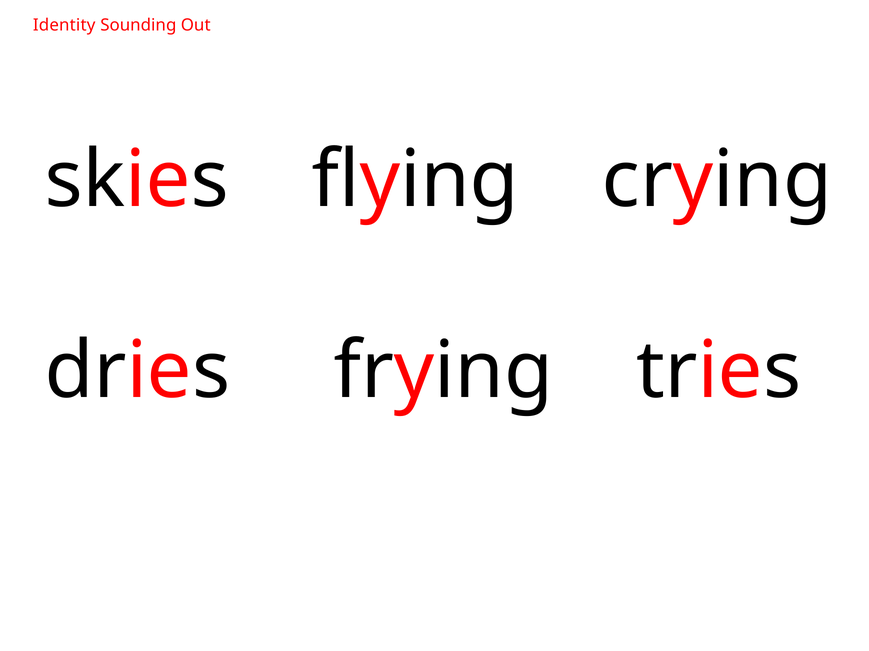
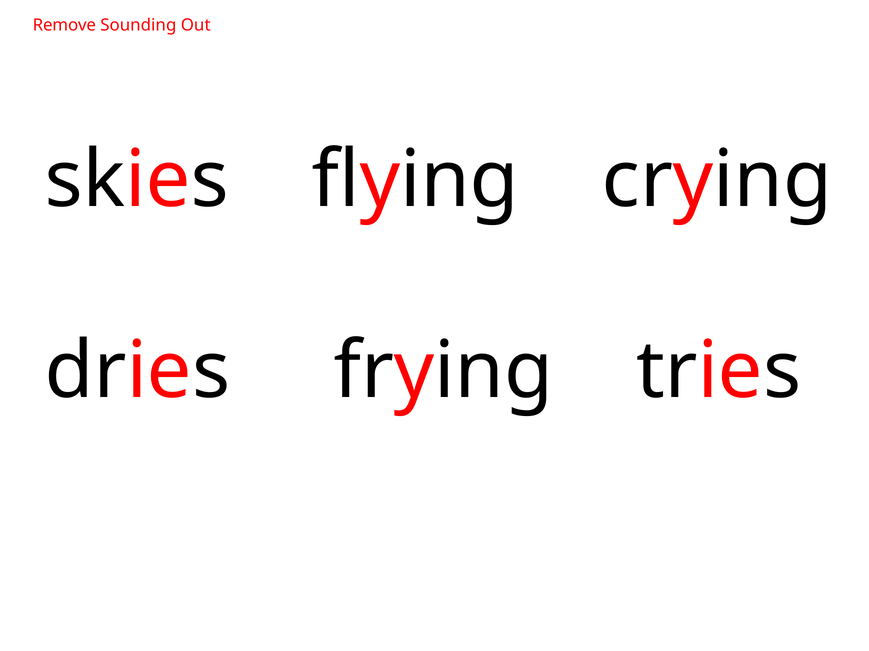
Identity: Identity -> Remove (64, 25)
